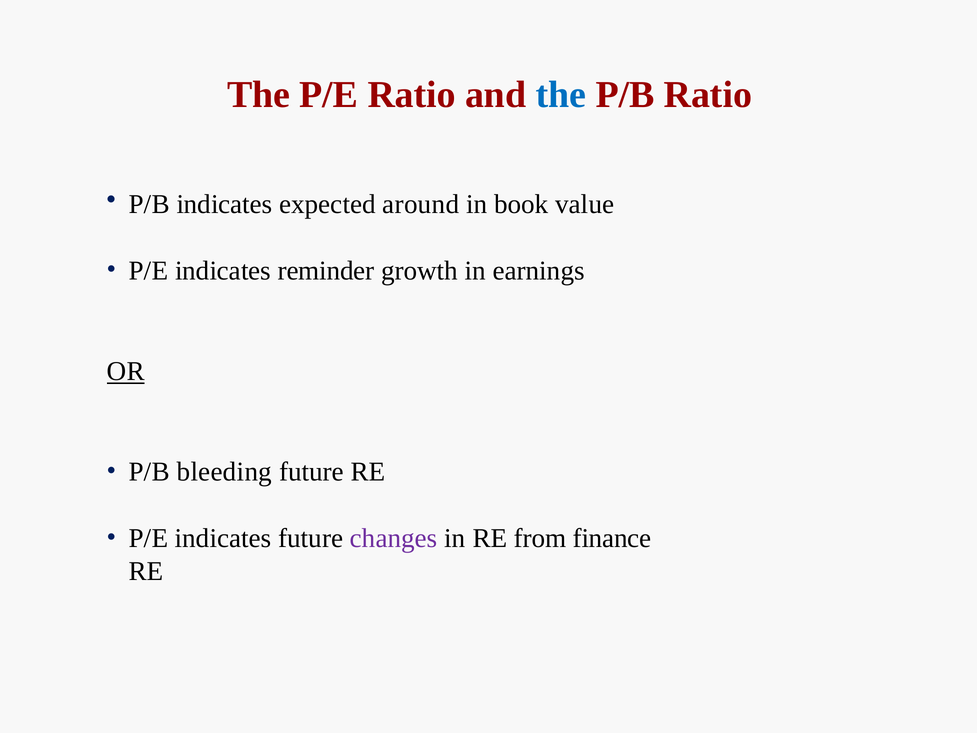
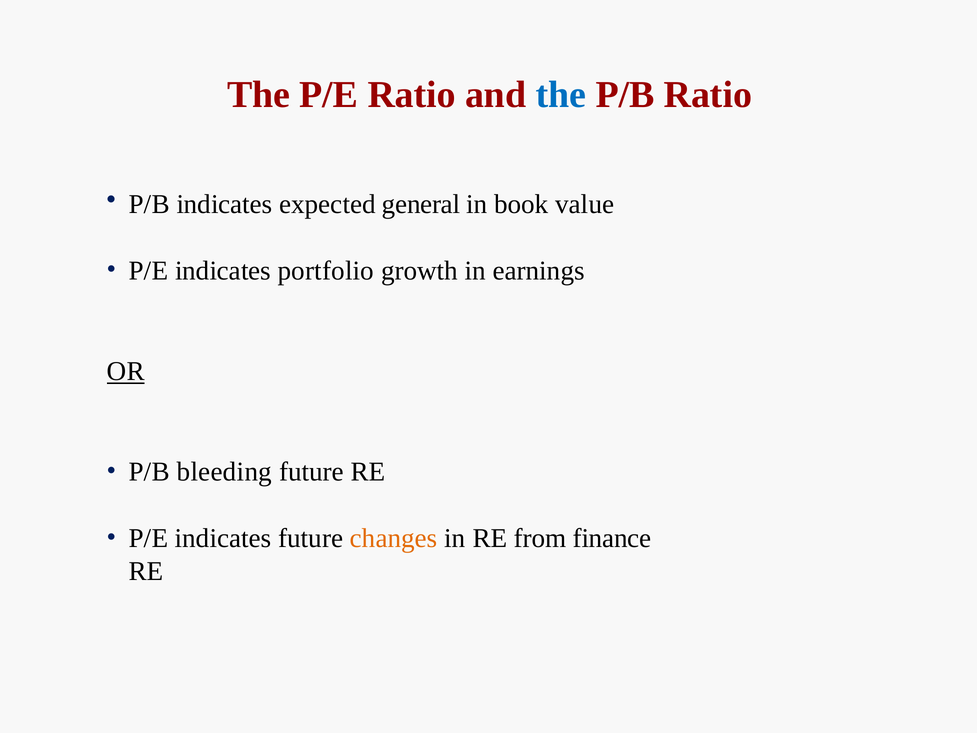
around: around -> general (421, 204)
reminder: reminder -> portfolio (326, 271)
changes colour: purple -> orange (394, 538)
